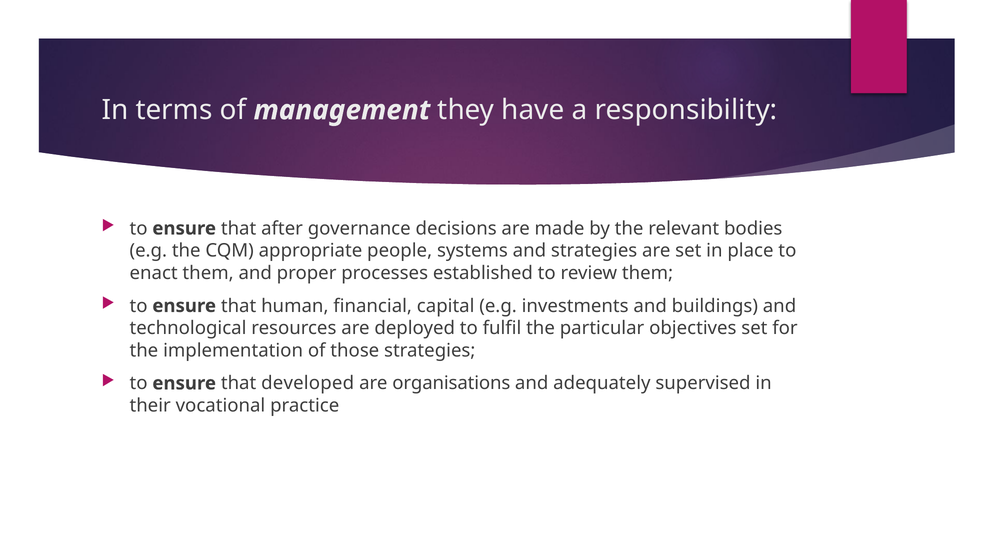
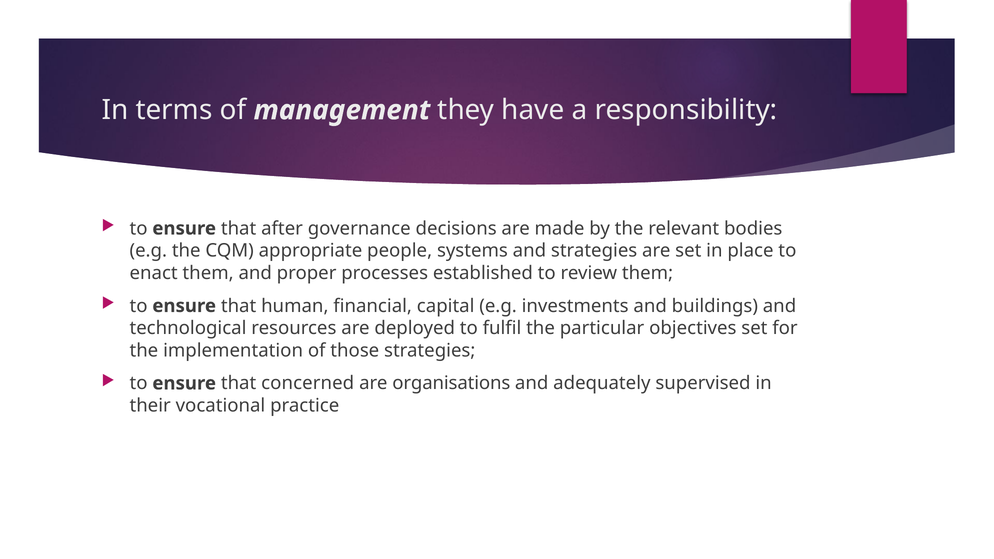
developed: developed -> concerned (308, 383)
